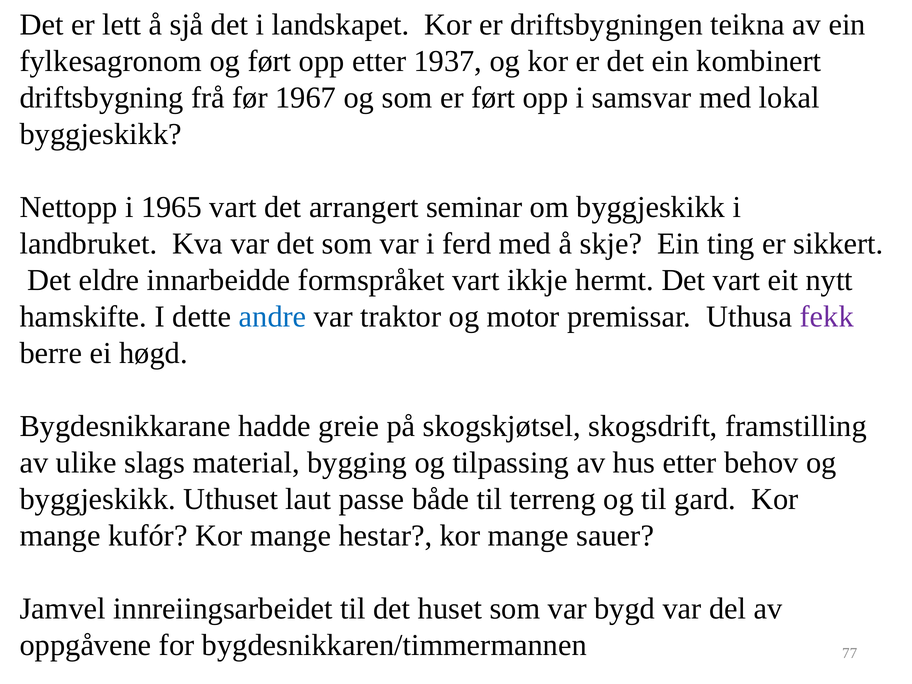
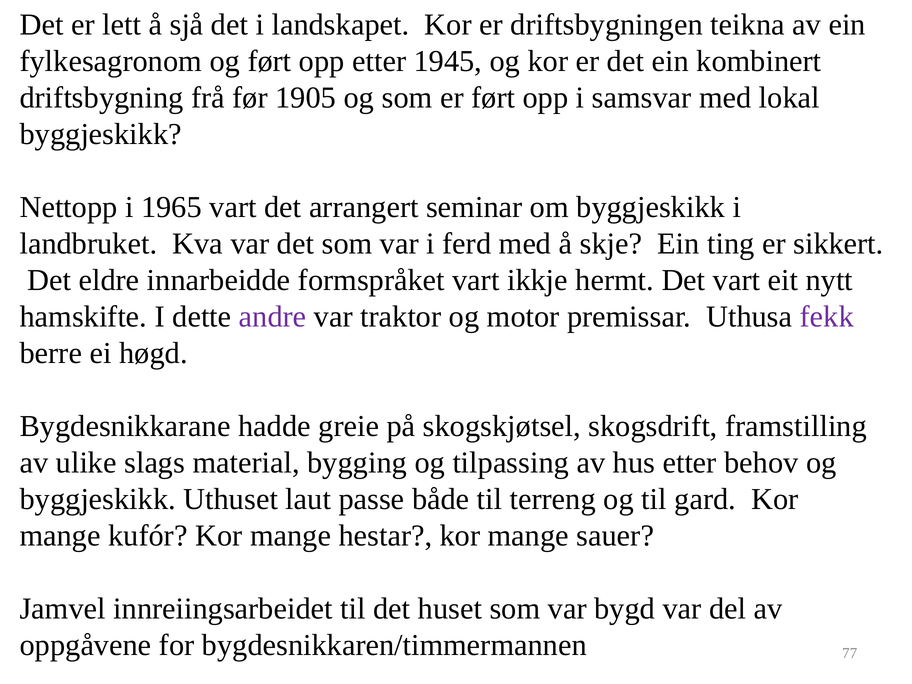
1937: 1937 -> 1945 (448, 61)
1967: 1967 -> 1905 (306, 98)
andre colour: blue -> purple (273, 317)
